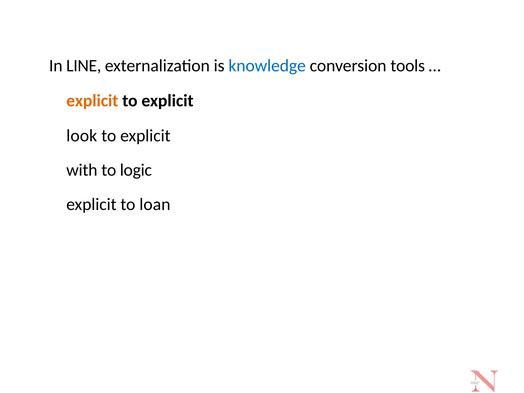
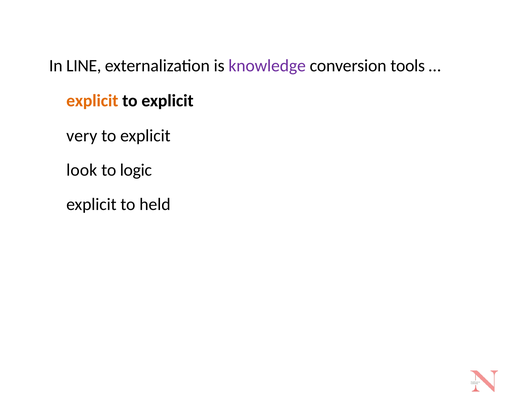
knowledge colour: blue -> purple (267, 66)
look: look -> very (82, 136)
with: with -> look (82, 170)
loan: loan -> held (155, 204)
